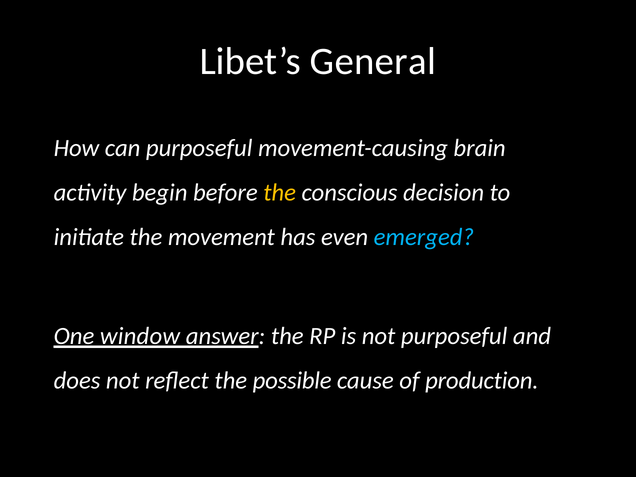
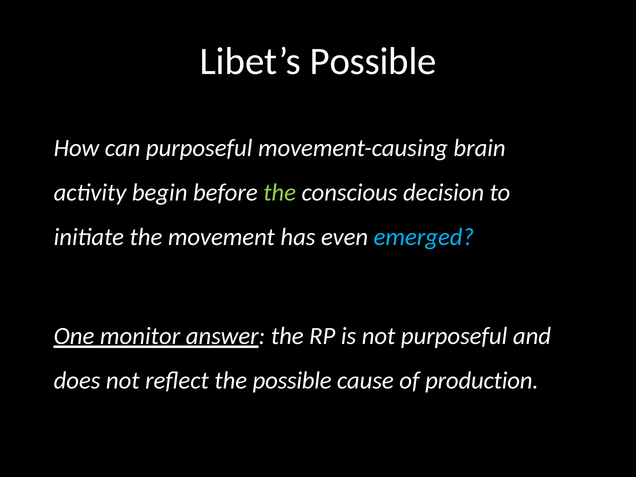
Libet’s General: General -> Possible (373, 62)
the colour: yellow -> light green (280, 192)
window: window -> monitor (140, 336)
